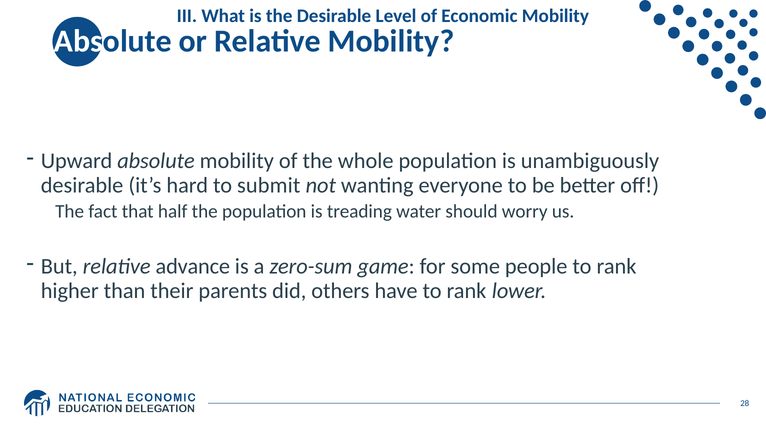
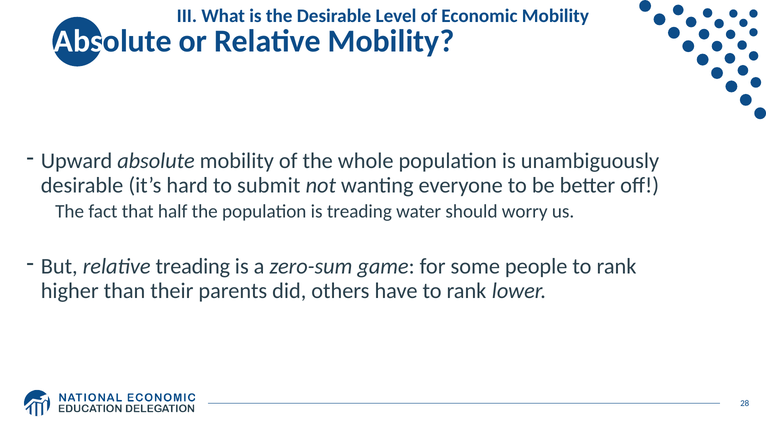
relative advance: advance -> treading (193, 266)
